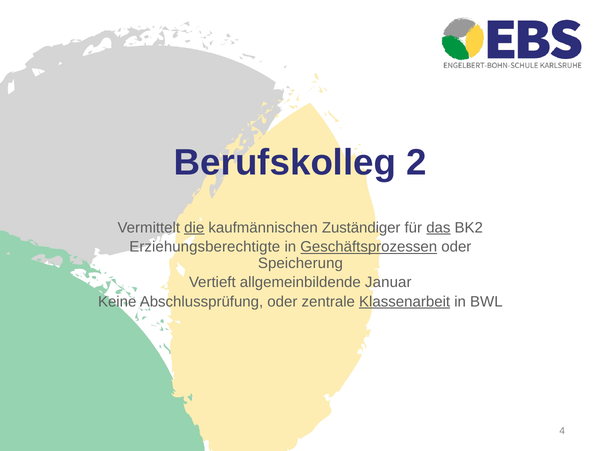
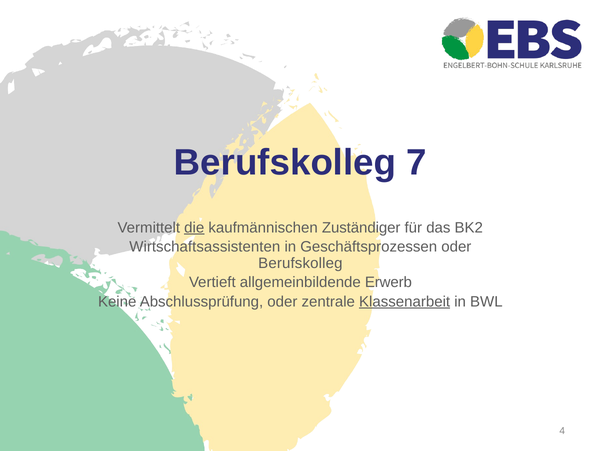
2: 2 -> 7 (417, 163)
das underline: present -> none (438, 228)
Erziehungsberechtigte: Erziehungsberechtigte -> Wirtschaftsassistenten (205, 247)
Geschäftsprozessen underline: present -> none (369, 247)
Speicherung: Speicherung -> Berufskolleg (300, 263)
Januar: Januar -> Erwerb (388, 282)
